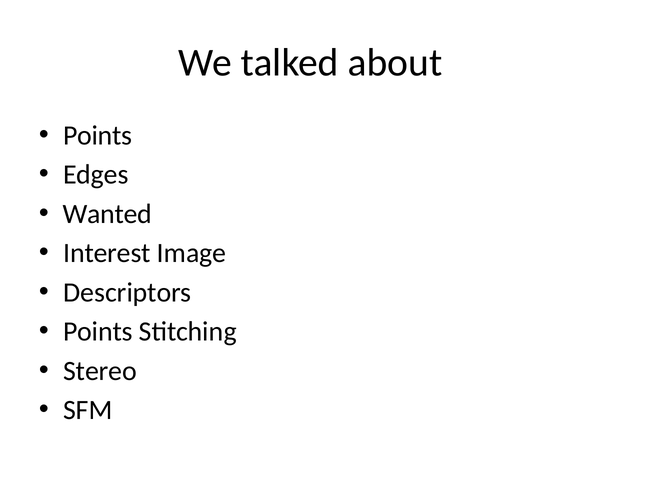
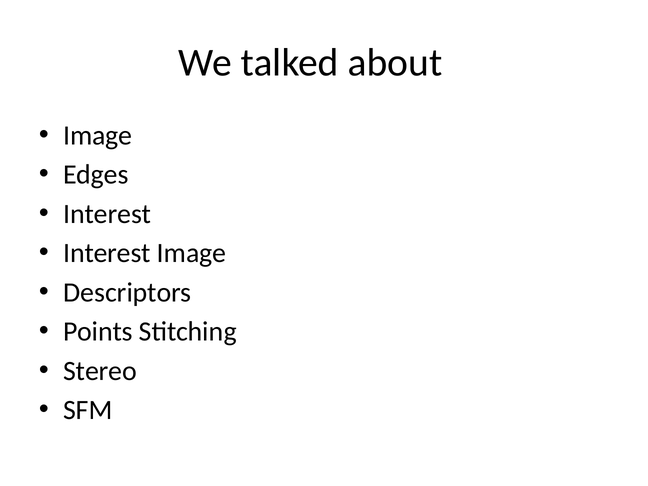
Points: Points -> Image (98, 135)
Wanted: Wanted -> Interest (107, 214)
